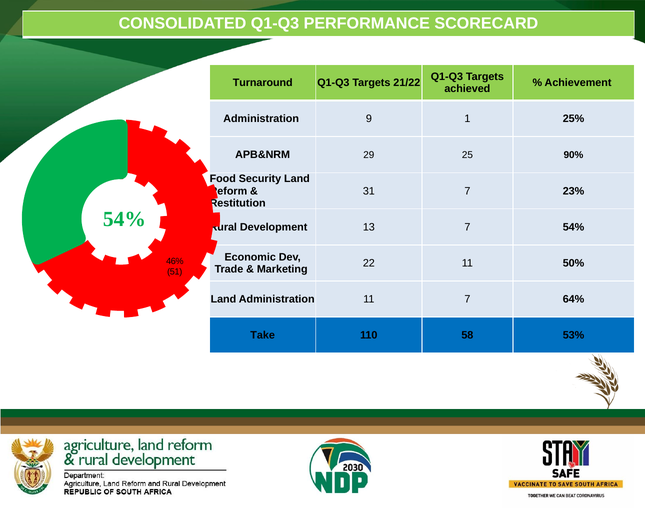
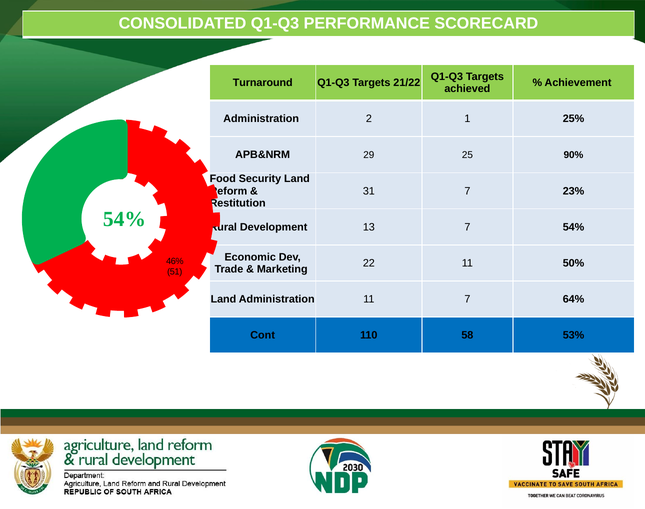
9: 9 -> 2 (369, 119)
Take: Take -> Cont (263, 335)
